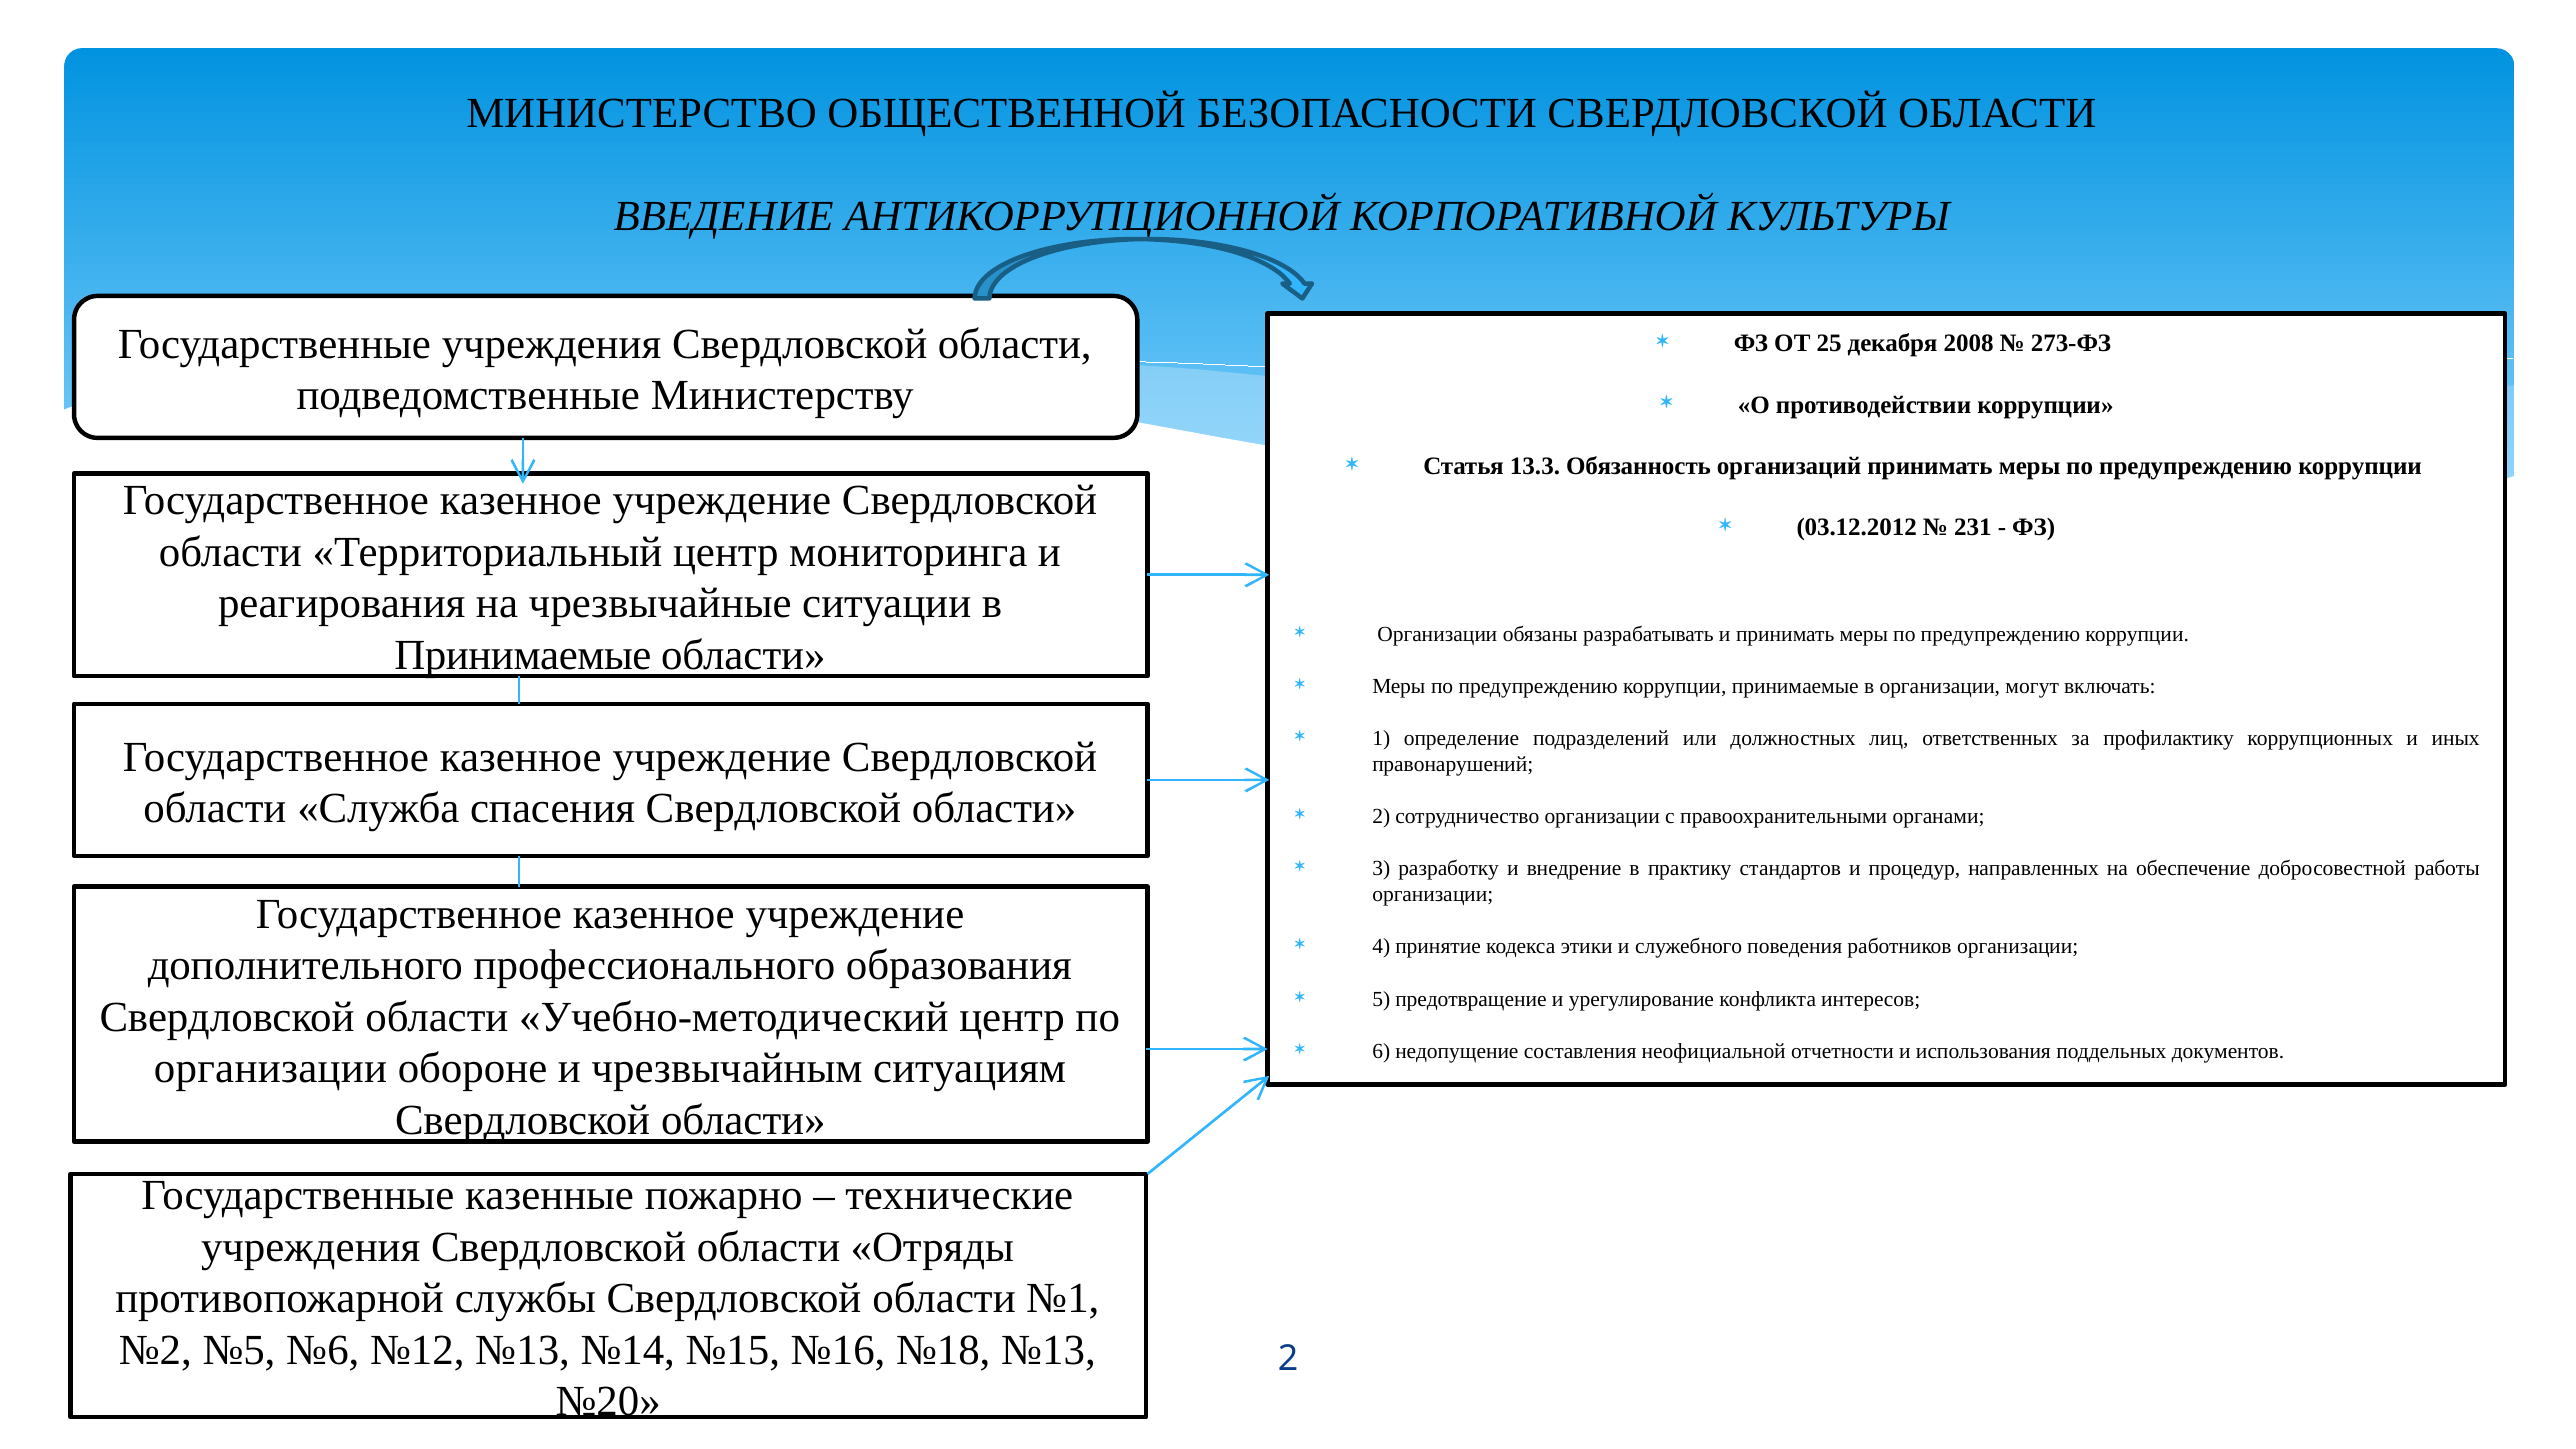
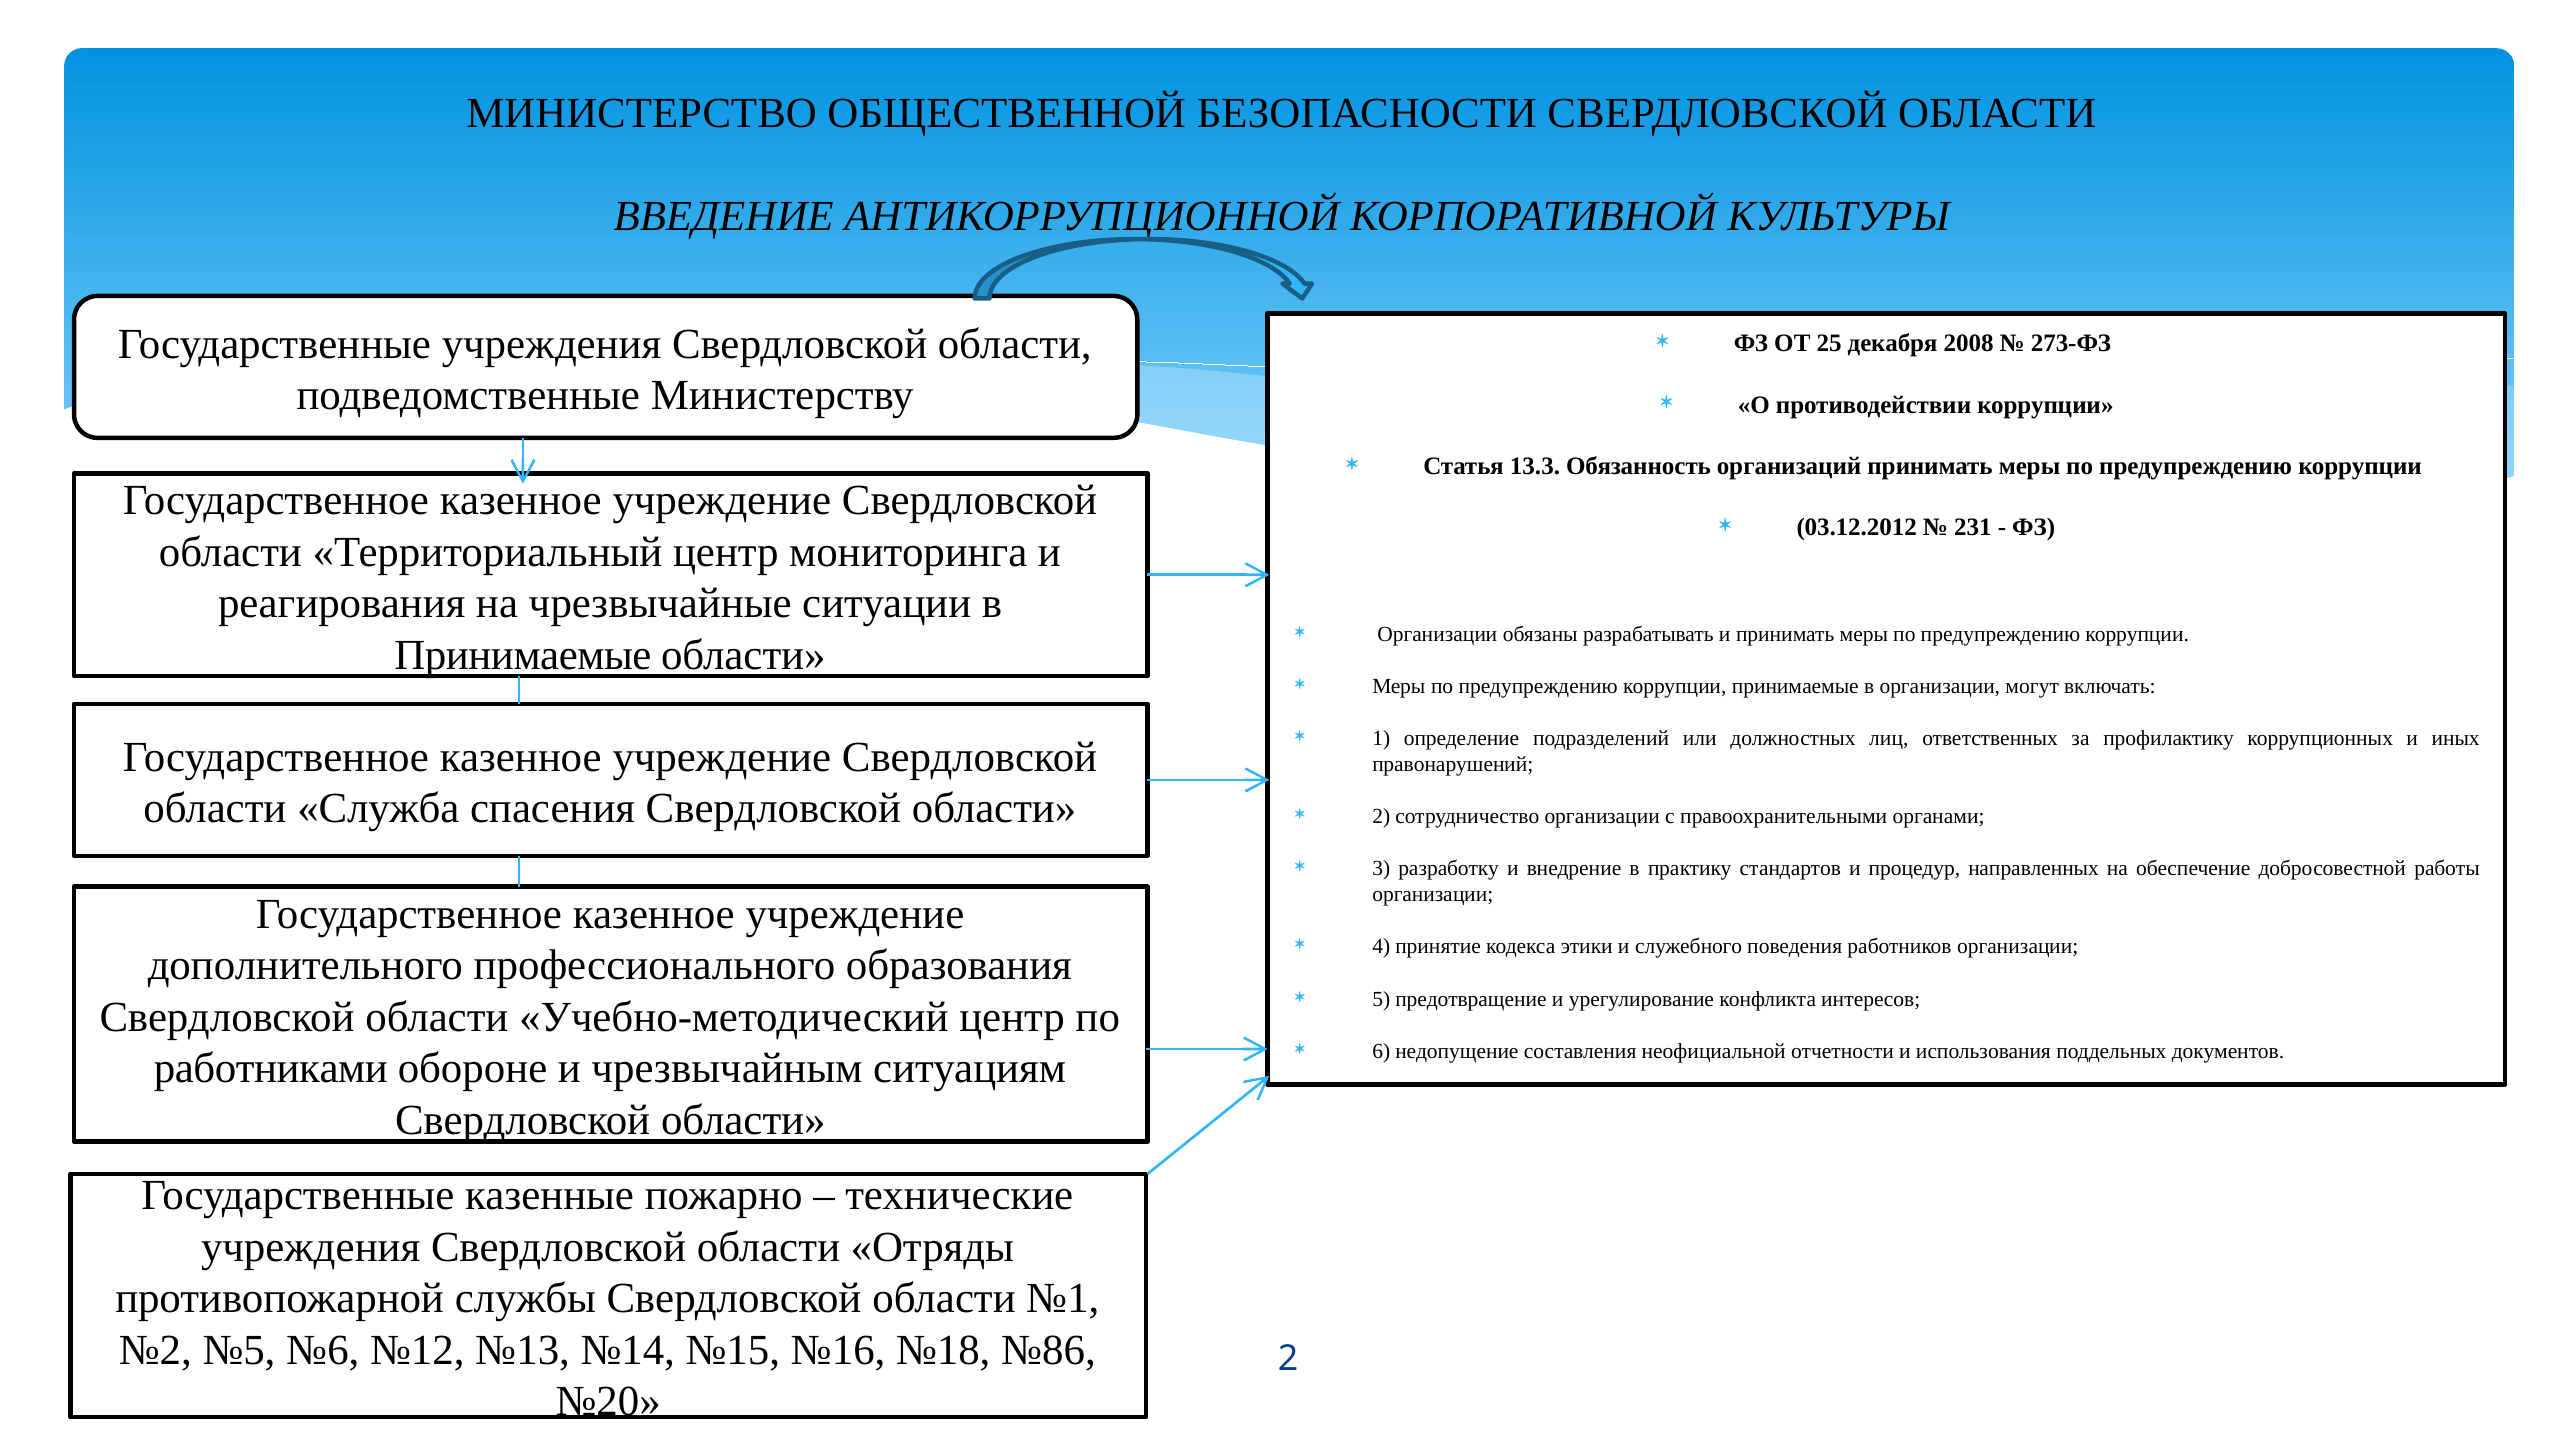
организации: организации -> работниками (271, 1069)
№18 №13: №13 -> №86 (1048, 1350)
